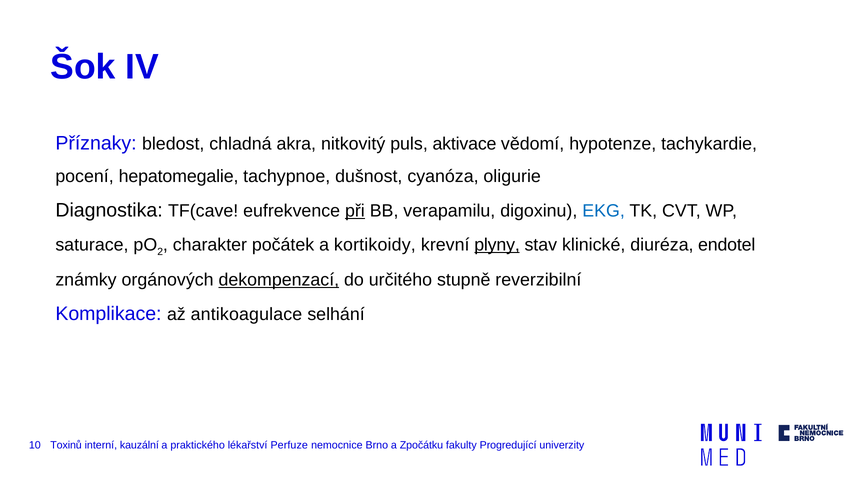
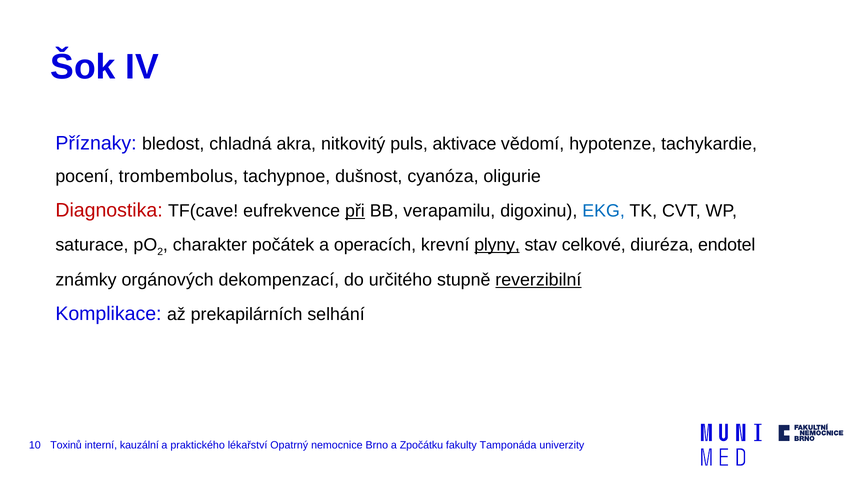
hepatomegalie: hepatomegalie -> trombembolus (178, 176)
Diagnostika colour: black -> red (109, 210)
kortikoidy: kortikoidy -> operacích (375, 245)
klinické: klinické -> celkové (594, 245)
dekompenzací underline: present -> none (279, 280)
reverzibilní underline: none -> present (538, 280)
antikoagulace: antikoagulace -> prekapilárních (247, 314)
Perfuze: Perfuze -> Opatrný (289, 445)
Progredující: Progredující -> Tamponáda (508, 445)
